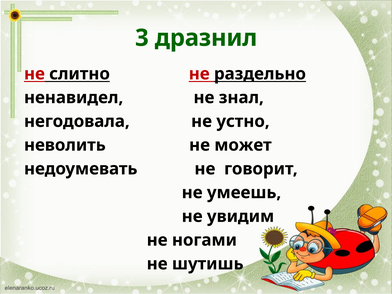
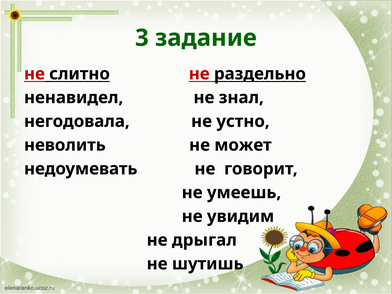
дразнил: дразнил -> задание (206, 38)
ногами: ногами -> дрыгал (204, 240)
